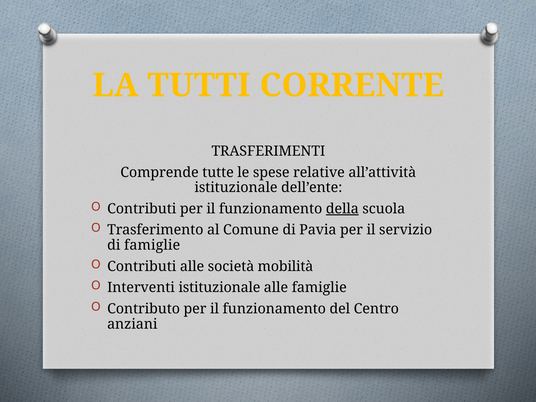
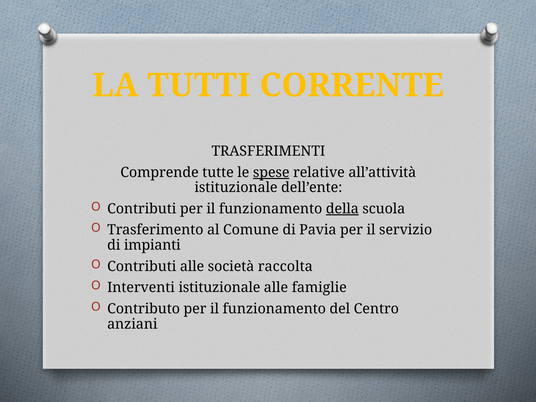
spese underline: none -> present (271, 172)
di famiglie: famiglie -> impianti (152, 245)
mobilità: mobilità -> raccolta (285, 266)
